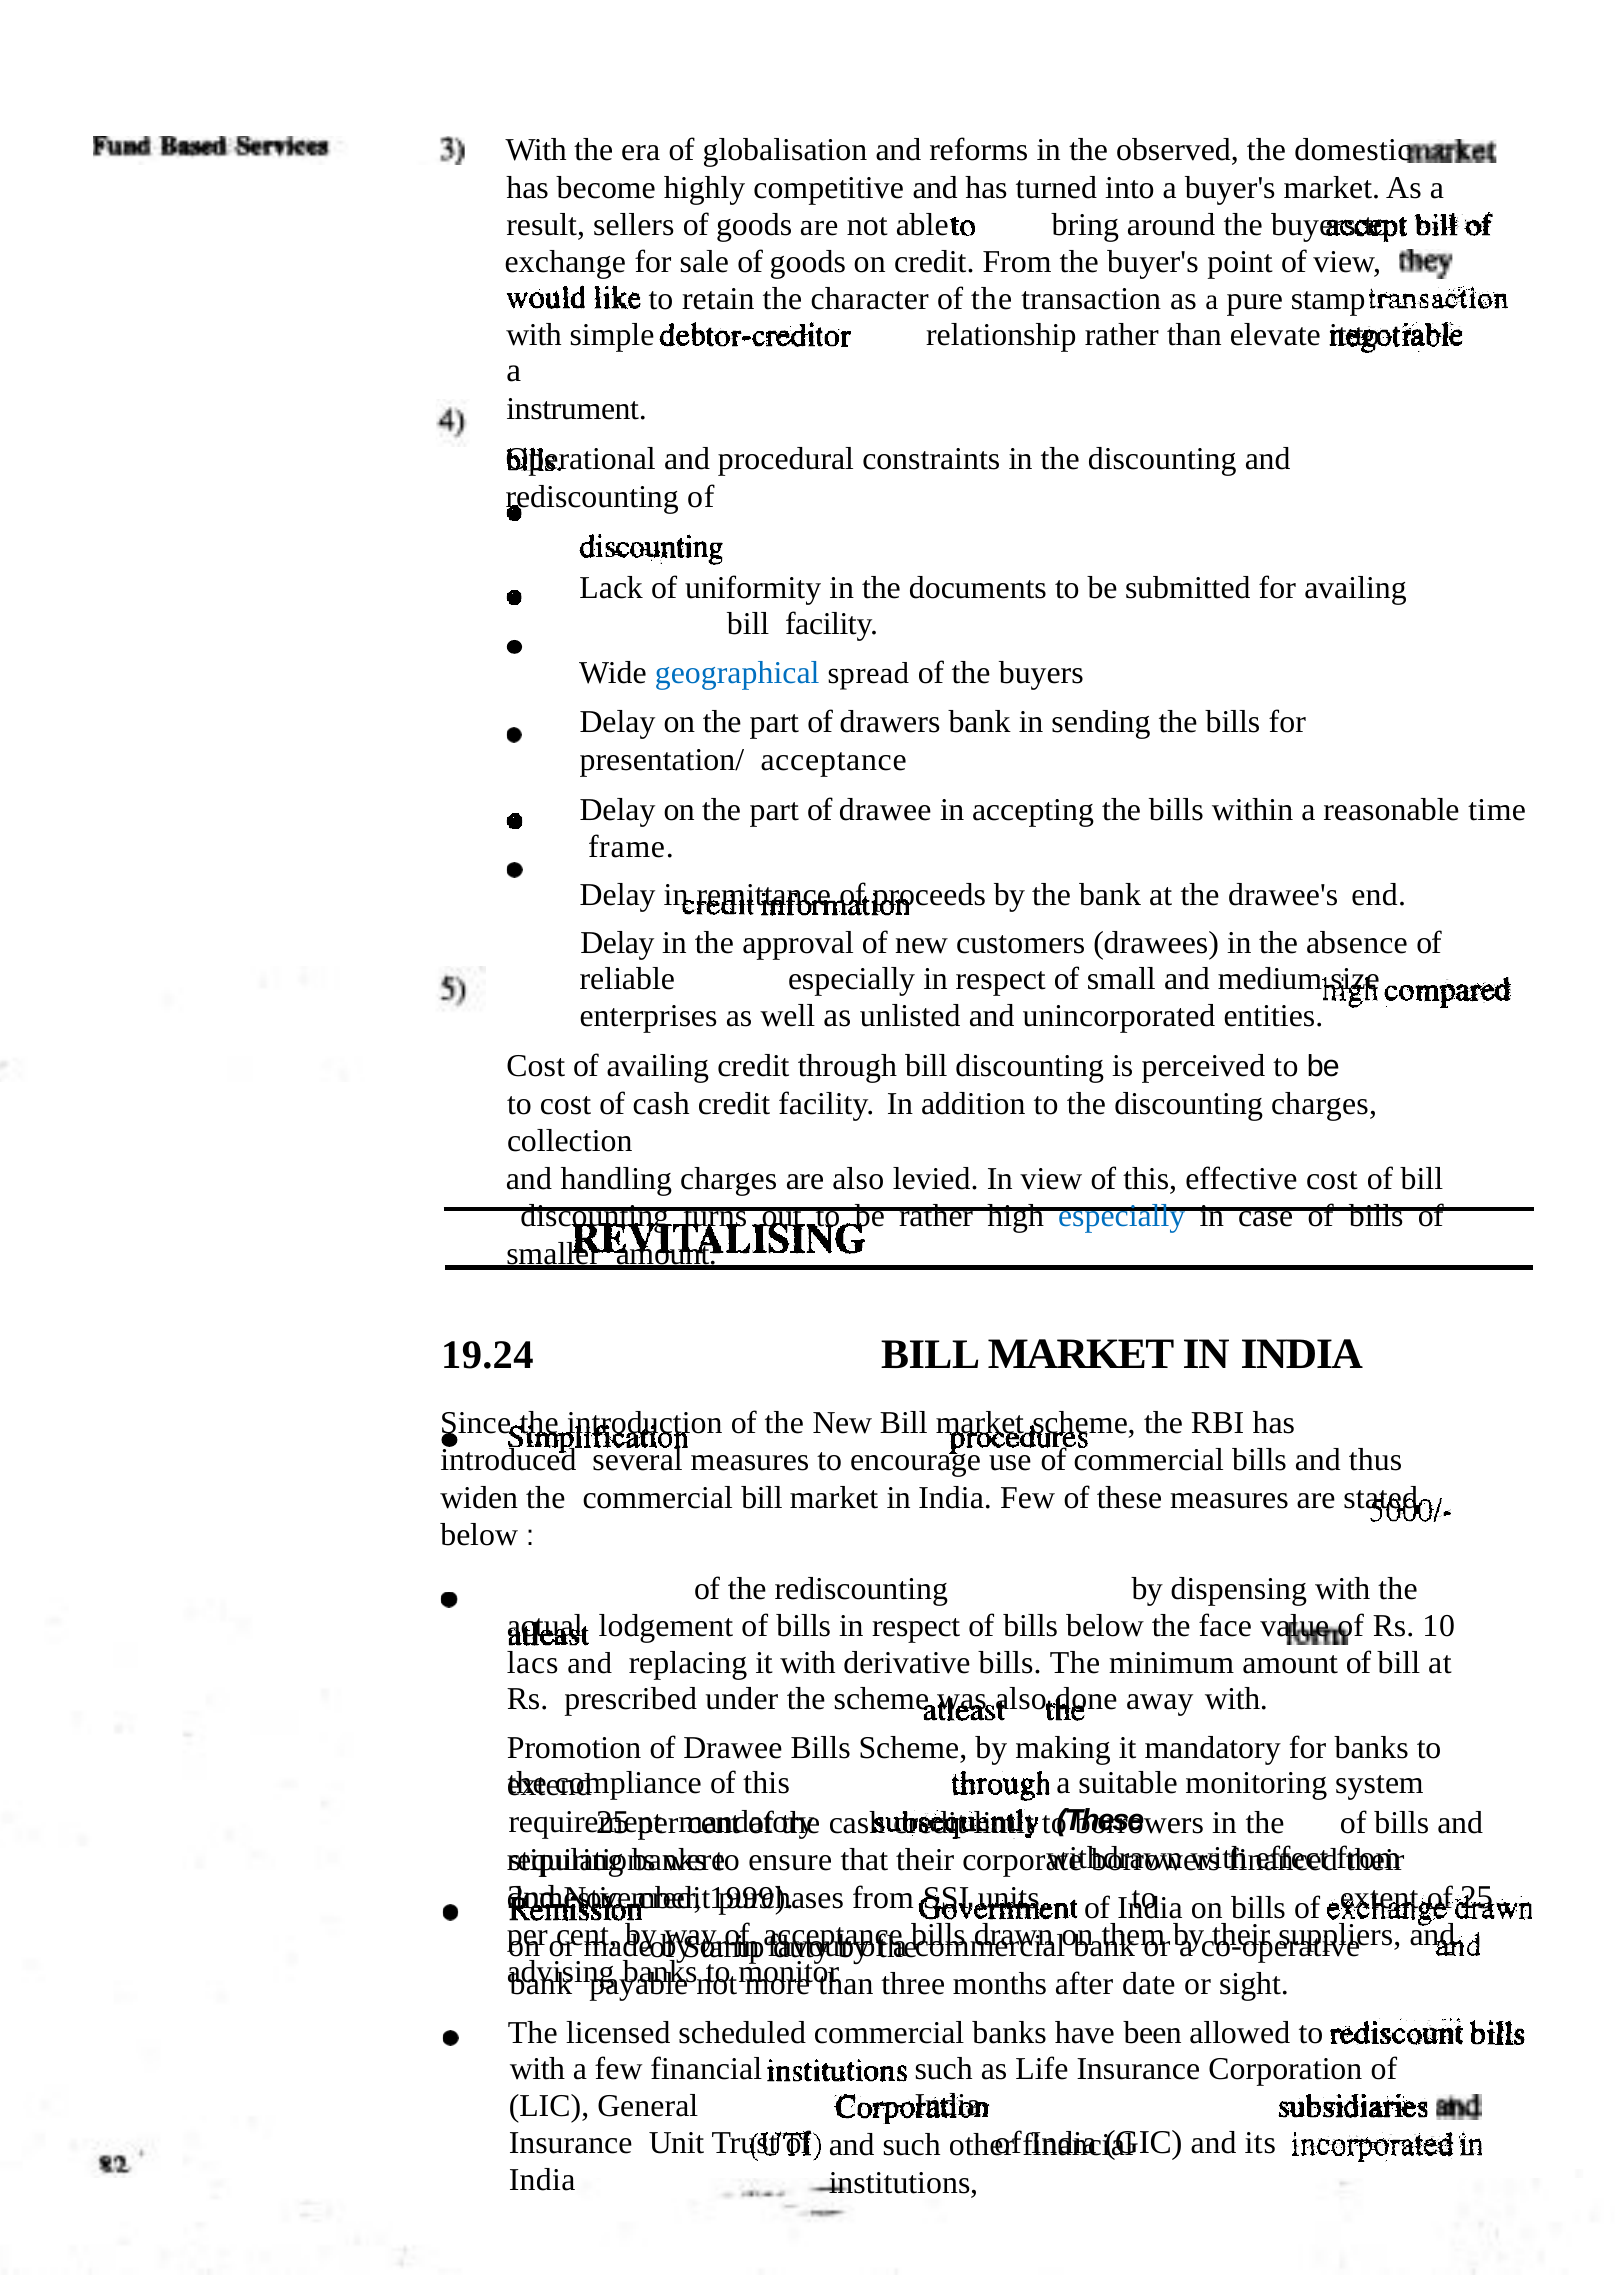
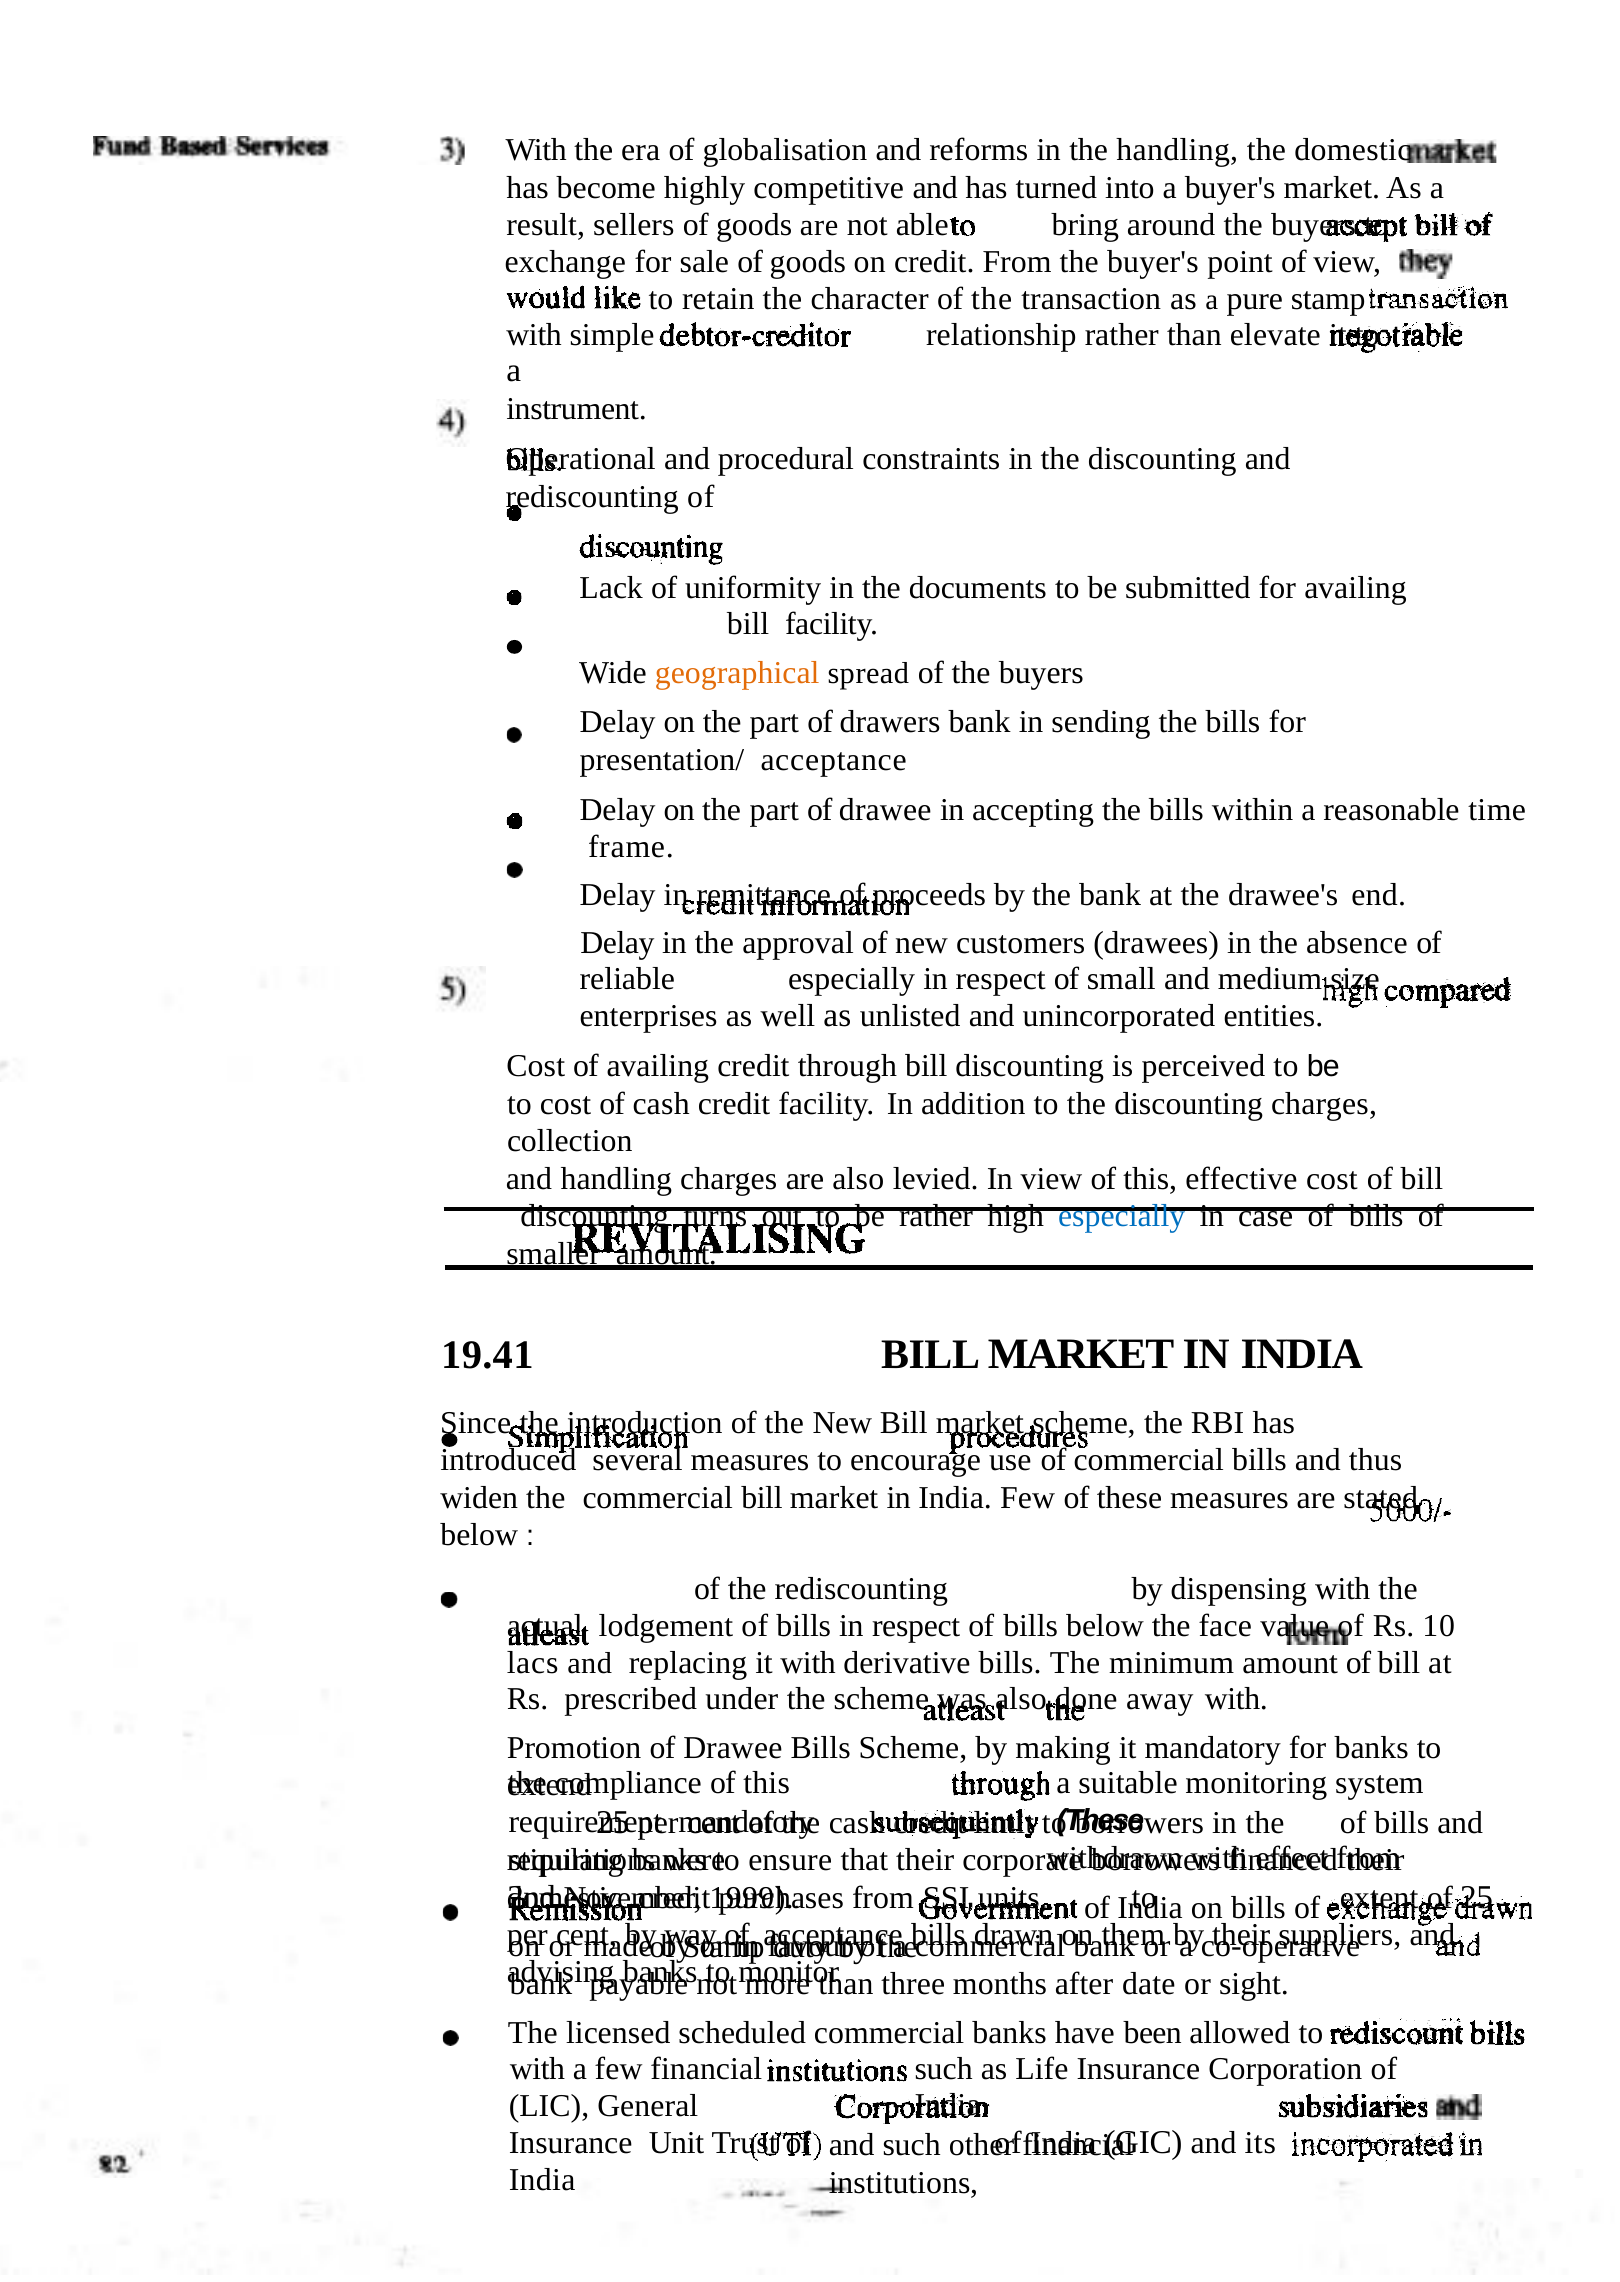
the observed: observed -> handling (1177, 150)
geographical colour: blue -> orange (737, 673)
19.24: 19.24 -> 19.41 (487, 1356)
